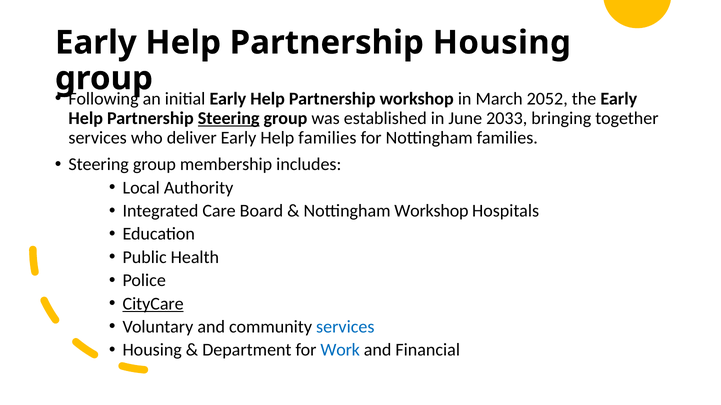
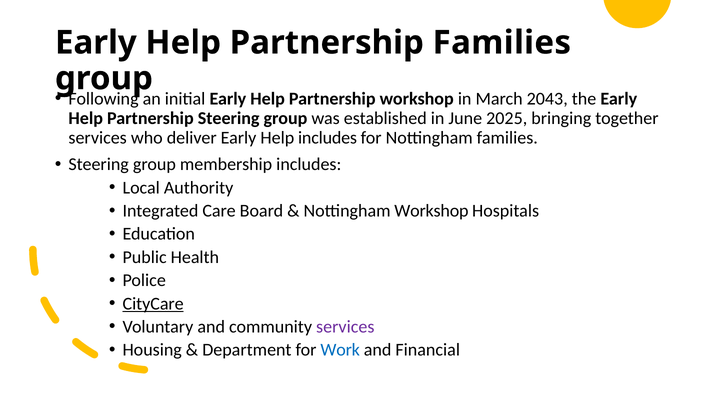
Partnership Housing: Housing -> Families (502, 43)
2052: 2052 -> 2043 (547, 99)
Steering underline: present -> none (229, 118)
2033: 2033 -> 2025 (507, 118)
Help families: families -> includes (328, 138)
services colour: blue -> purple (345, 327)
